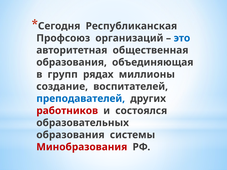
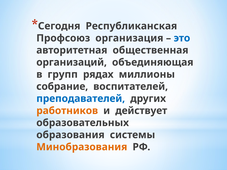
организаций: организаций -> организация (129, 38)
образования: образования -> организаций (72, 62)
создание: создание -> собрание (62, 87)
работников colour: red -> orange (67, 111)
состоялся: состоялся -> действует (141, 111)
Минобразования colour: red -> orange (82, 147)
